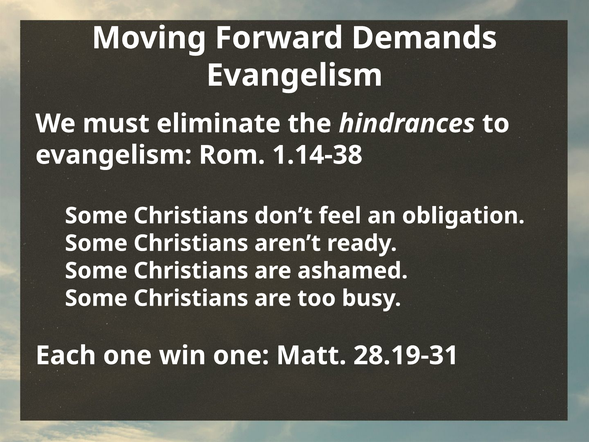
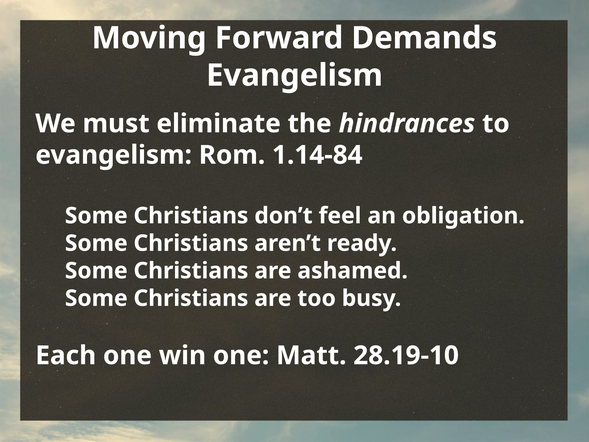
1.14-38: 1.14-38 -> 1.14-84 (317, 155)
28.19-31: 28.19-31 -> 28.19-10 (406, 355)
